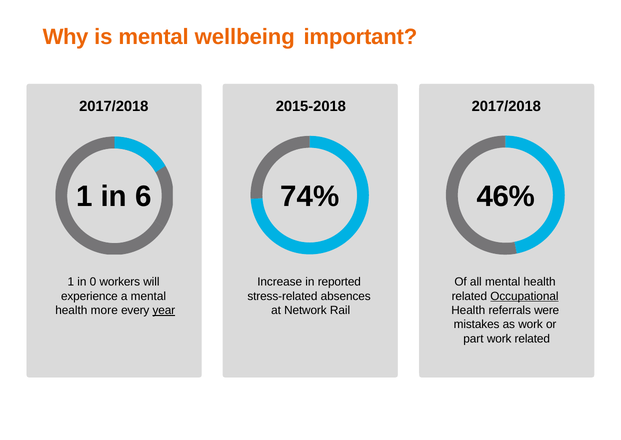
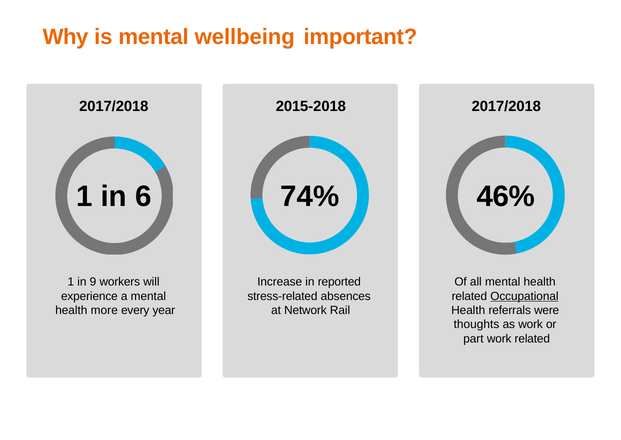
0: 0 -> 9 (93, 281)
year underline: present -> none (164, 310)
mistakes: mistakes -> thoughts (477, 324)
